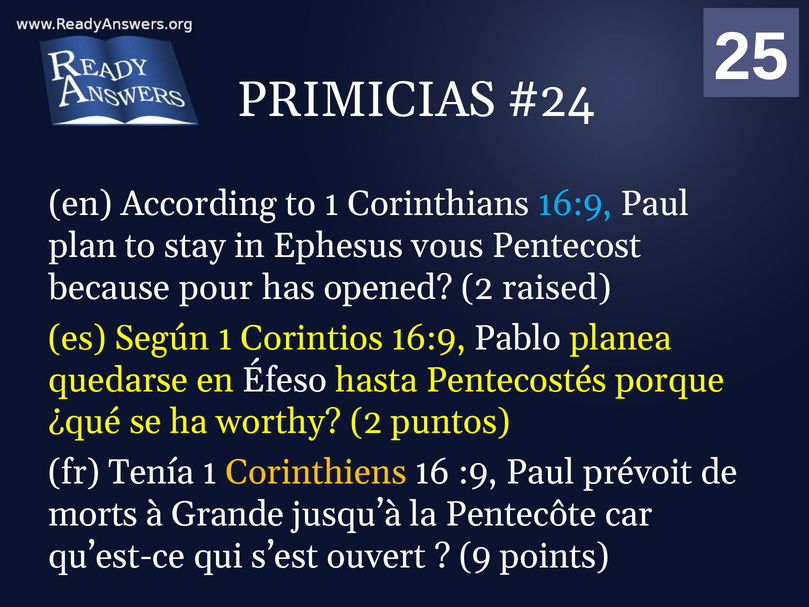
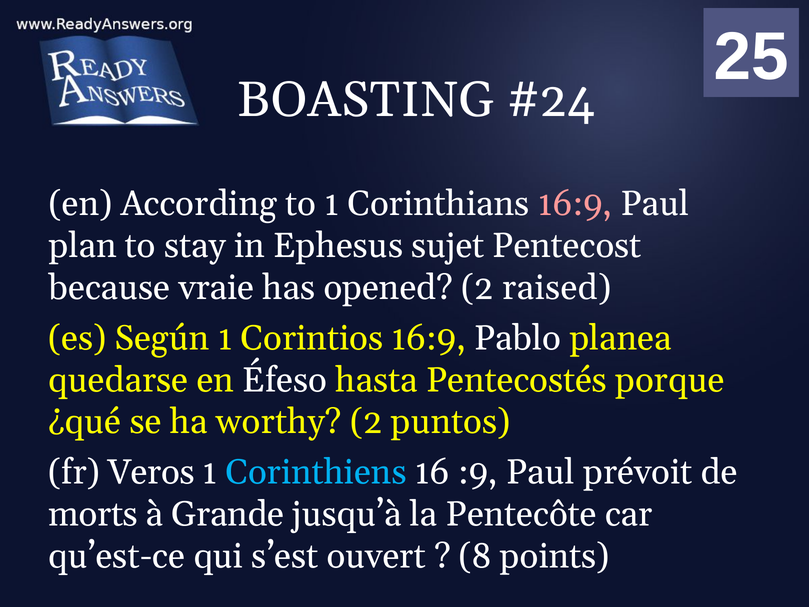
PRIMICIAS: PRIMICIAS -> BOASTING (366, 100)
16:9 colour: light blue -> pink (575, 204)
vous: vous -> sujet (448, 246)
pour: pour -> vraie (216, 287)
Tenía: Tenía -> Veros (151, 472)
Corinthiens colour: yellow -> light blue (316, 472)
9: 9 -> 8 (475, 556)
